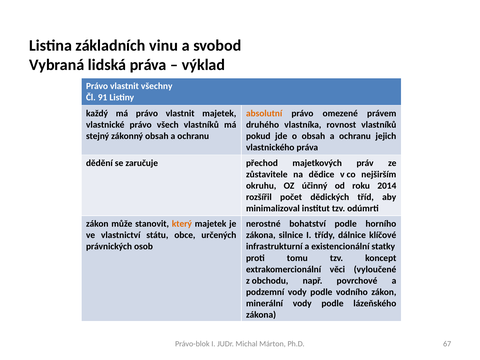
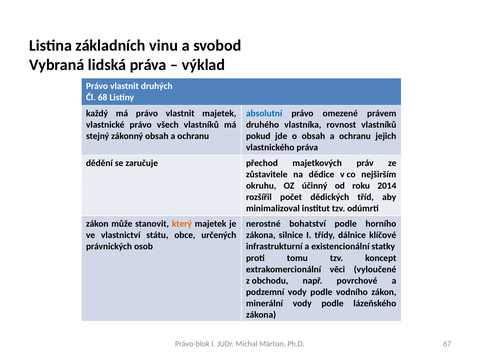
všechny: všechny -> druhých (157, 86)
91: 91 -> 68 (103, 97)
absolutní colour: orange -> blue (264, 113)
